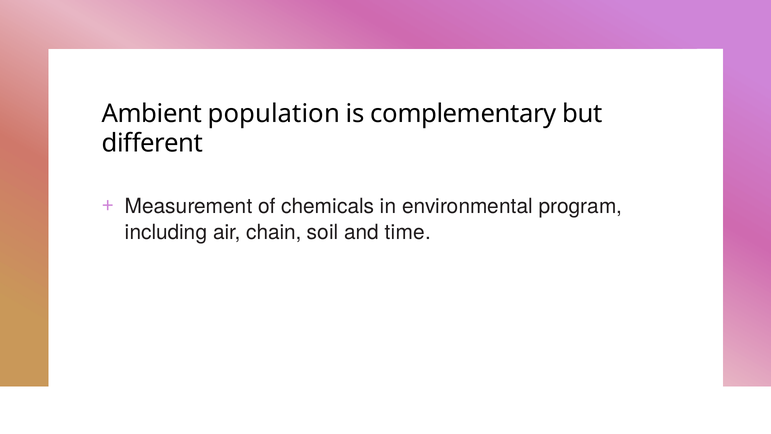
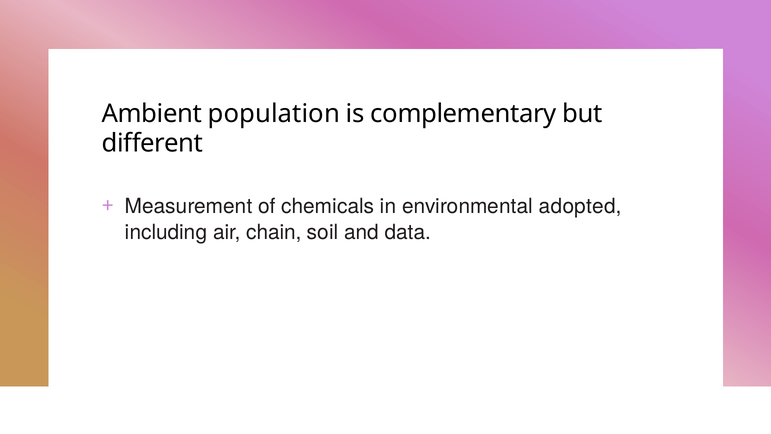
program: program -> adopted (580, 206)
time: time -> data (408, 232)
